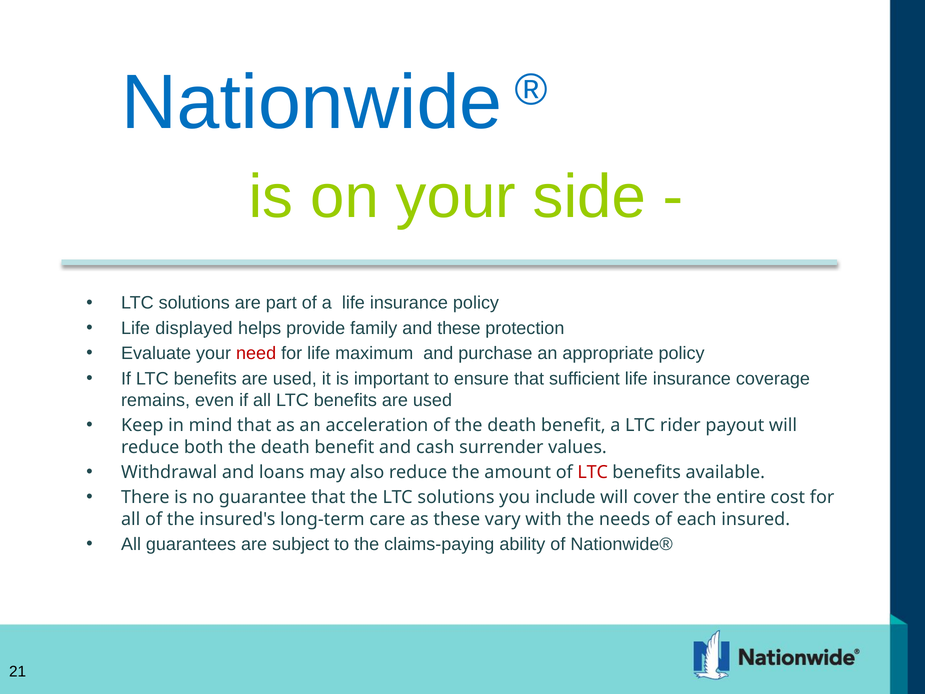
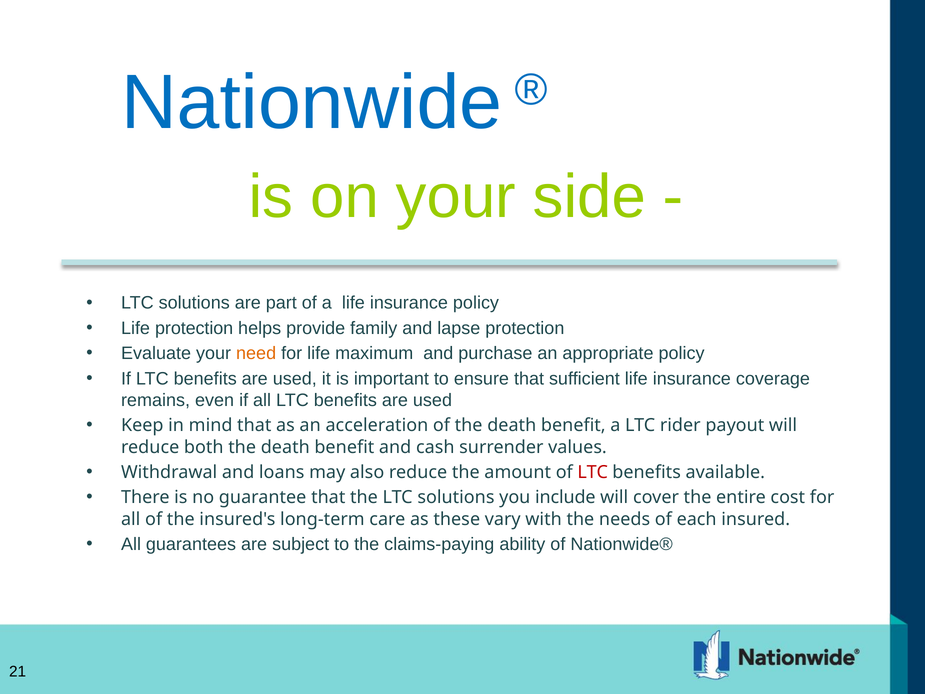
Life displayed: displayed -> protection (194, 328)
and these: these -> lapse (459, 328)
need colour: red -> orange (256, 353)
